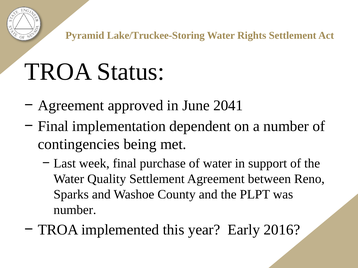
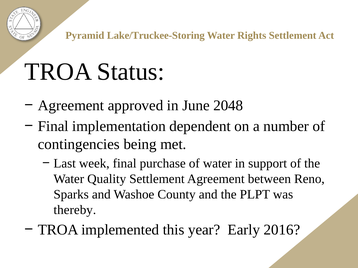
2041: 2041 -> 2048 (228, 106)
number: number -> thereby (75, 210)
